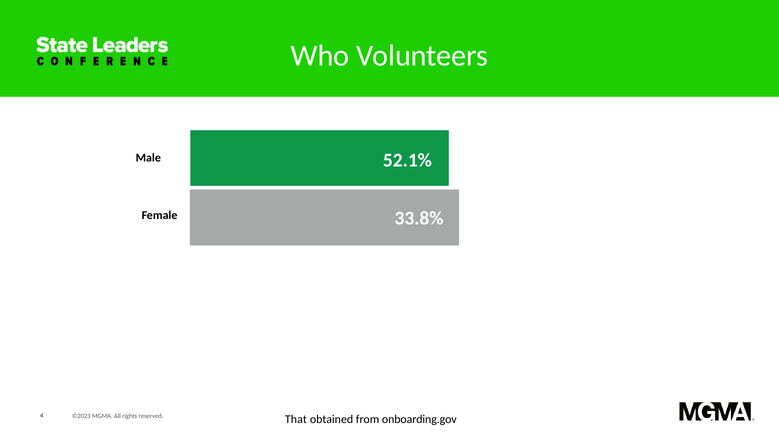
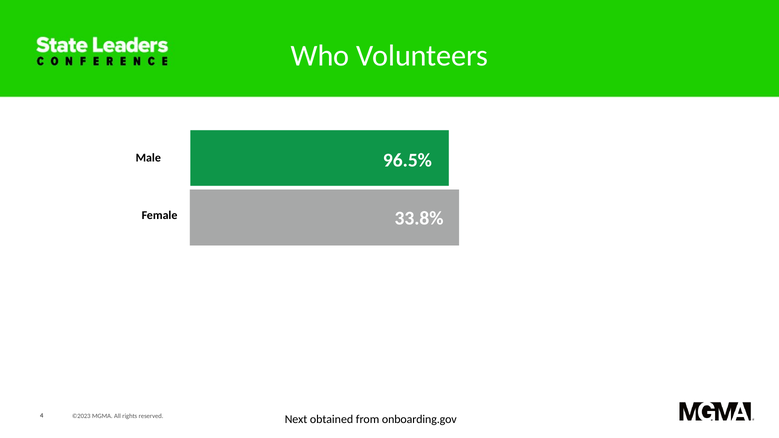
52.1%: 52.1% -> 96.5% (407, 160)
That: That -> Next (296, 420)
